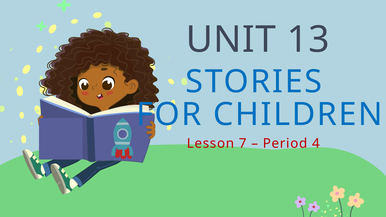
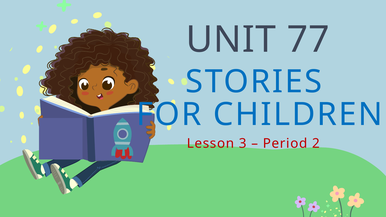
13: 13 -> 77 (308, 40)
7: 7 -> 3 (243, 144)
4: 4 -> 2 (316, 144)
